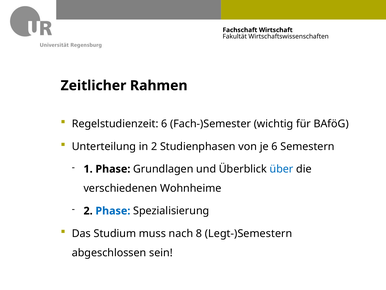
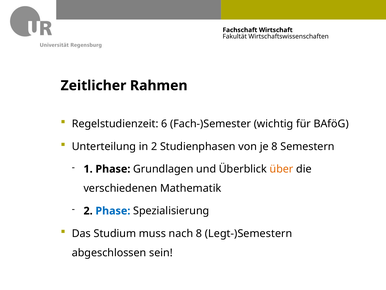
je 6: 6 -> 8 (274, 146)
über colour: blue -> orange (282, 169)
Wohnheime: Wohnheime -> Mathematik (191, 188)
